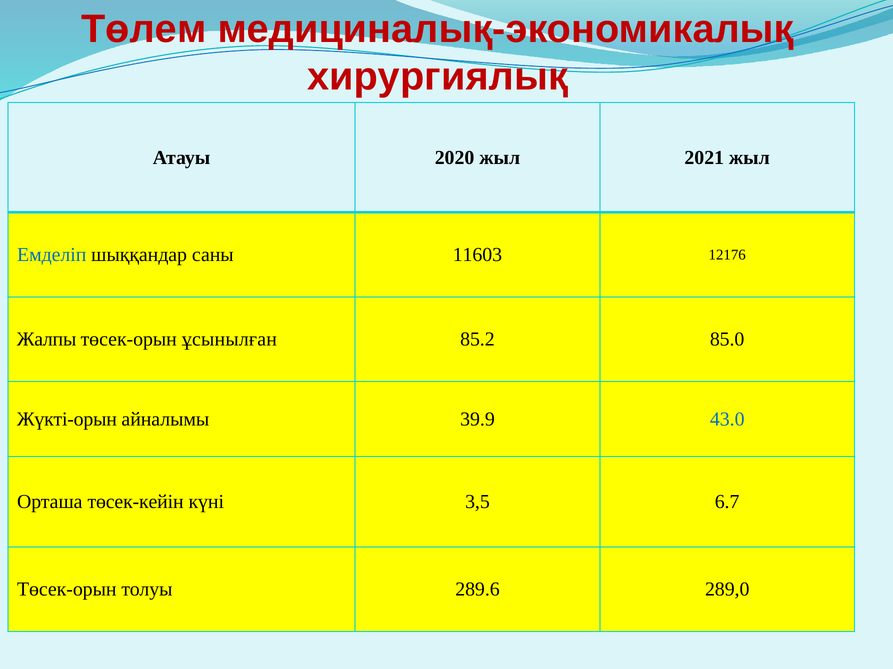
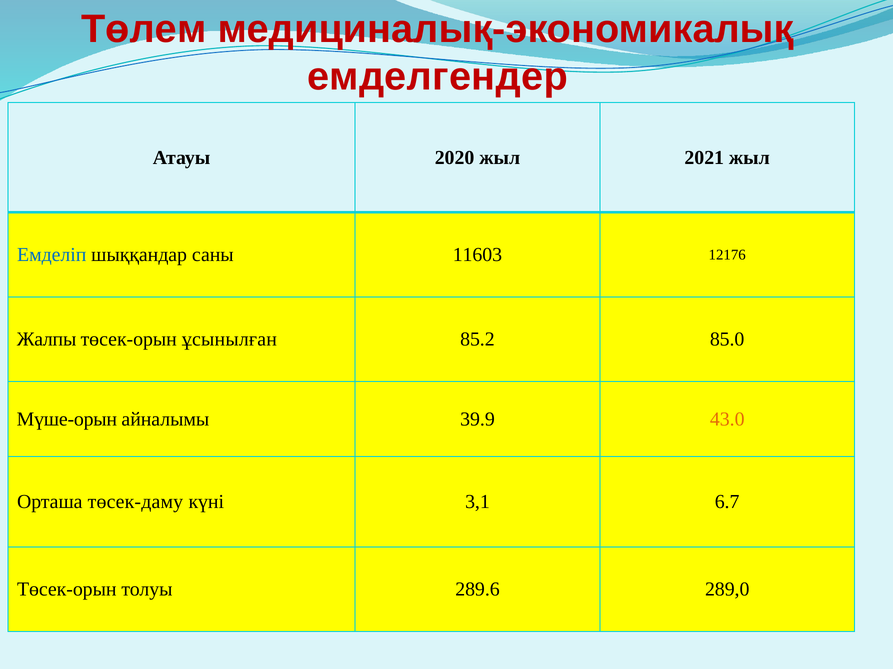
хирургиялық: хирургиялық -> емделгендер (437, 77)
Жүкті-орын: Жүкті-орын -> Мүше-орын (67, 420)
43.0 colour: blue -> orange (727, 420)
төсек-кейін: төсек-кейін -> төсек-даму (135, 502)
3,5: 3,5 -> 3,1 (477, 502)
